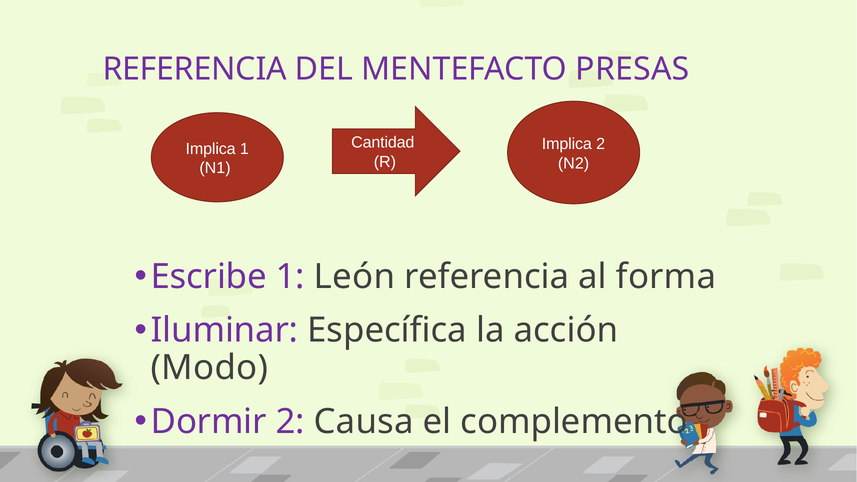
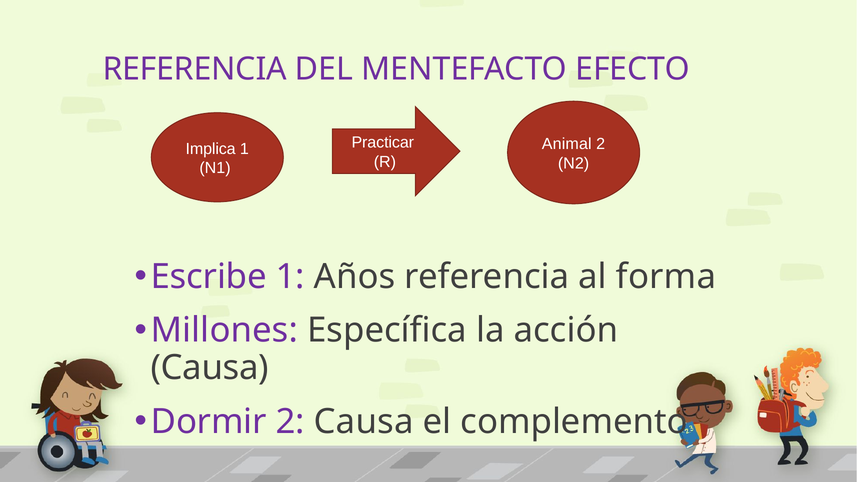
PRESAS: PRESAS -> EFECTO (633, 69)
Cantidad: Cantidad -> Practicar (383, 143)
Implica: Implica -> Animal (567, 144)
León: León -> Años (355, 277)
Iluminar: Iluminar -> Millones (224, 330)
Modo: Modo -> Causa (210, 368)
